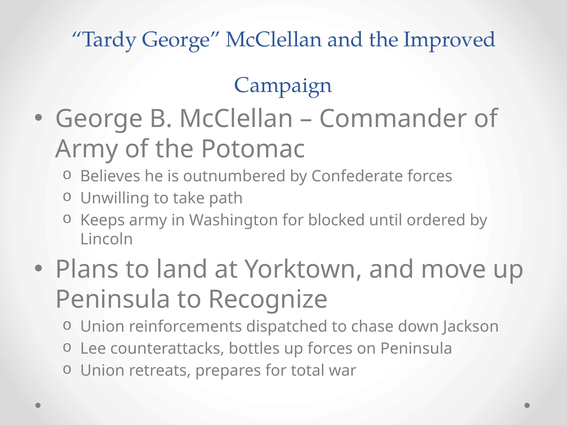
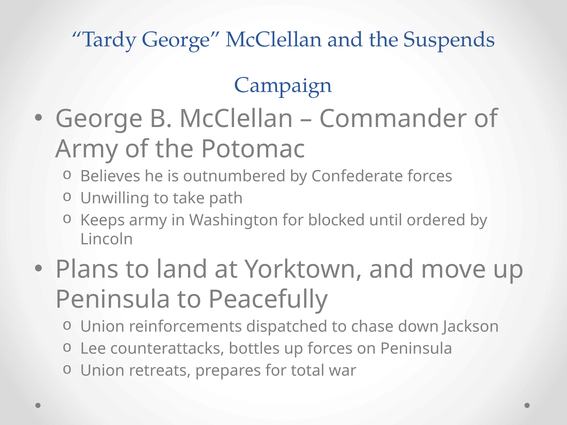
Improved: Improved -> Suspends (450, 39)
Recognize: Recognize -> Peacefully (268, 300)
